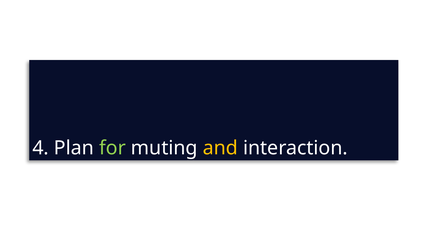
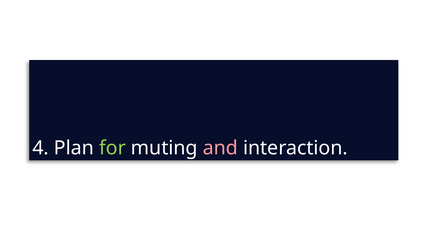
and colour: yellow -> pink (220, 148)
